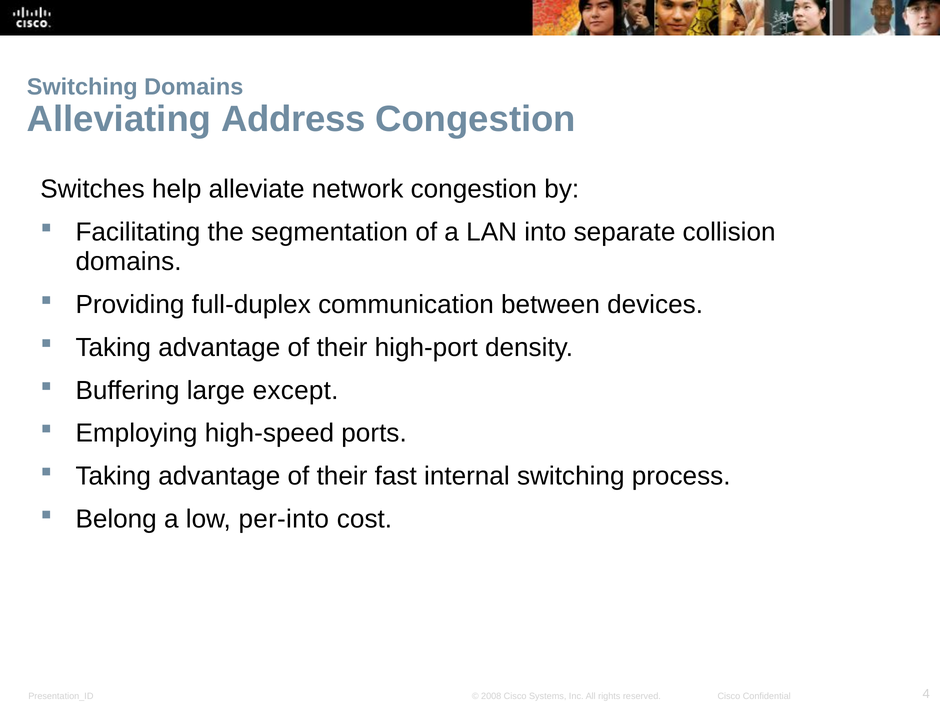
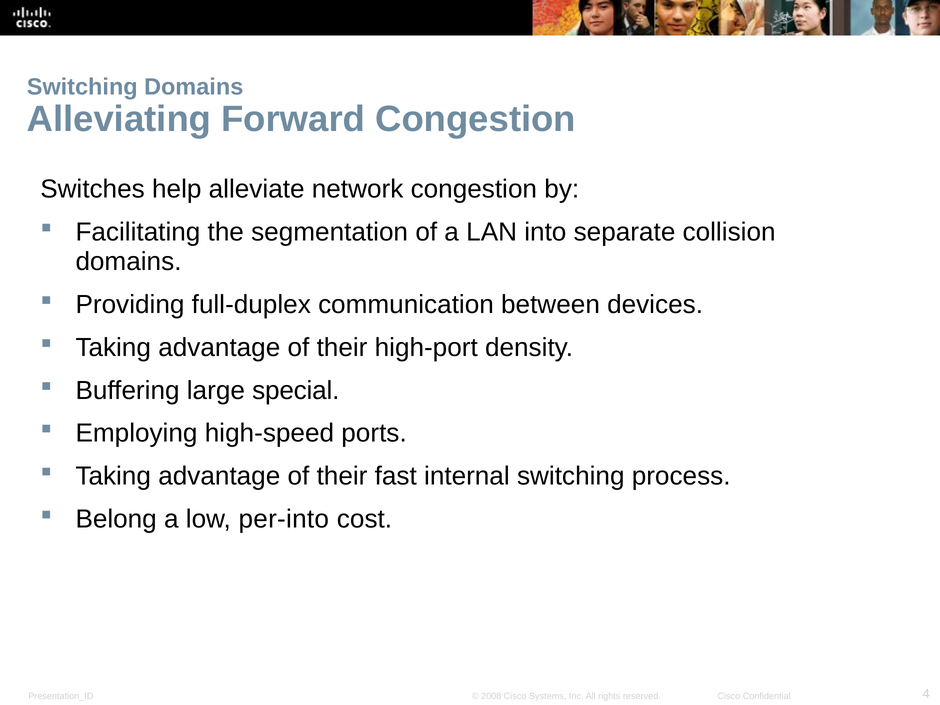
Address: Address -> Forward (293, 119)
except: except -> special (296, 390)
